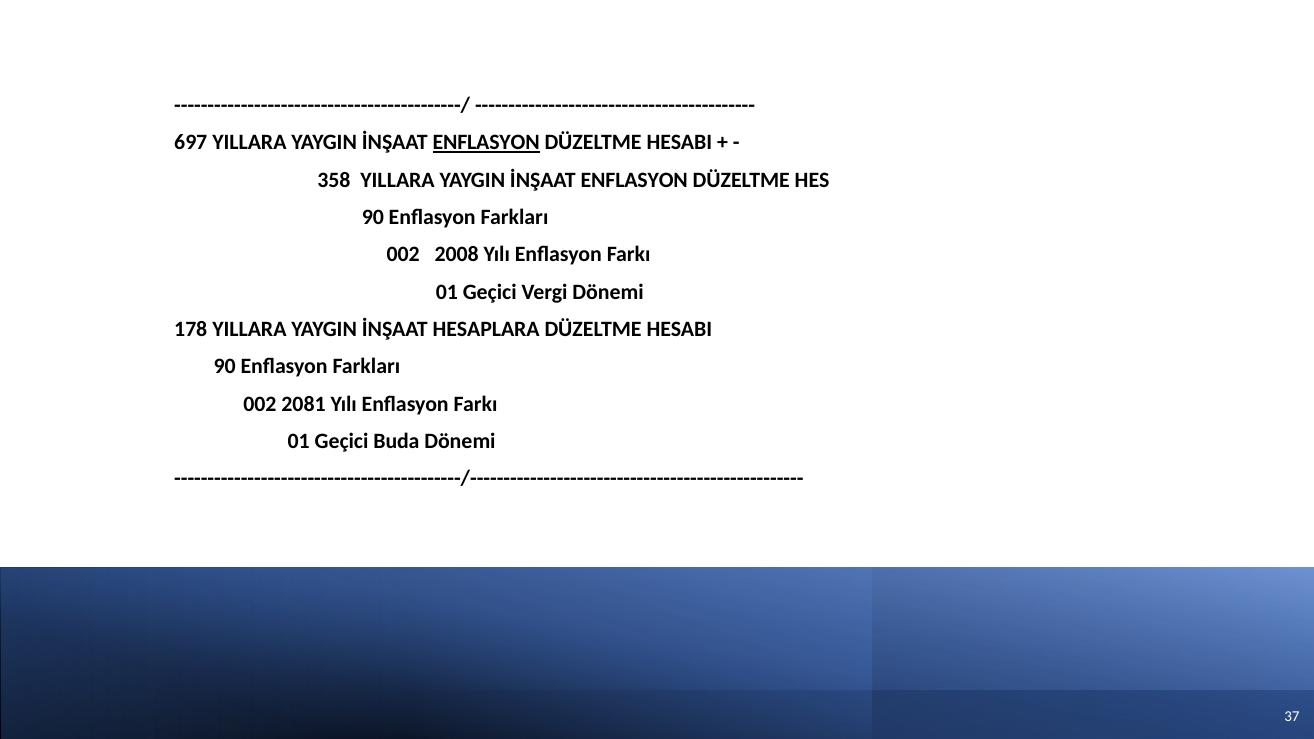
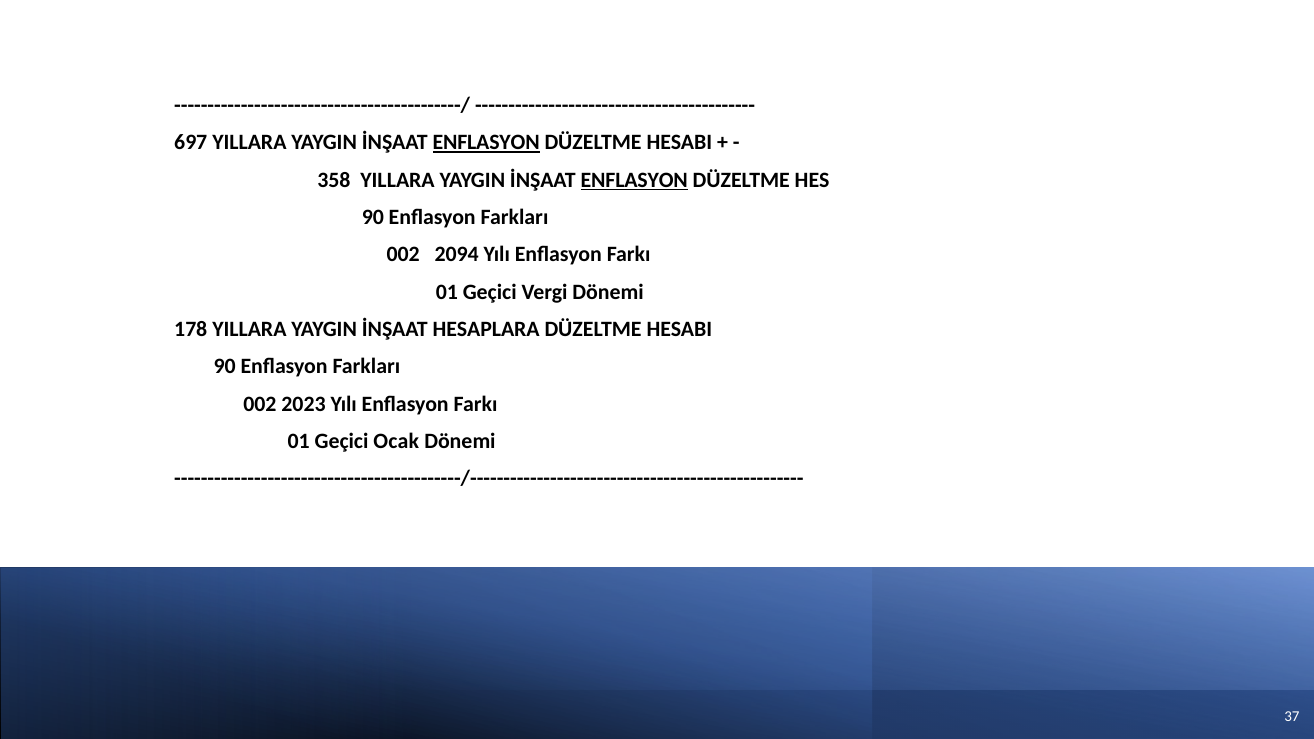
ENFLASYON underline: none -> present (634, 180)
2008: 2008 -> 2094 (457, 255)
2081: 2081 -> 2023 (304, 404)
Buda: Buda -> Ocak (396, 441)
